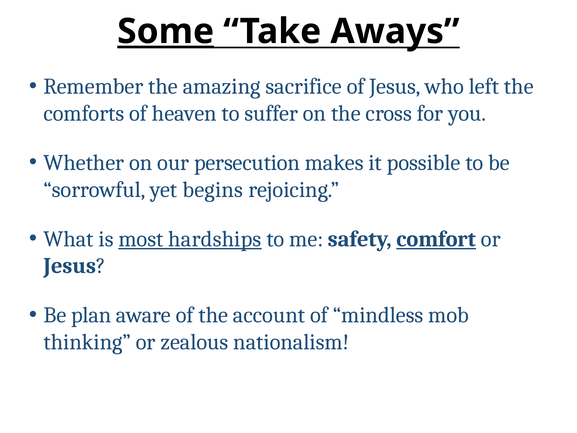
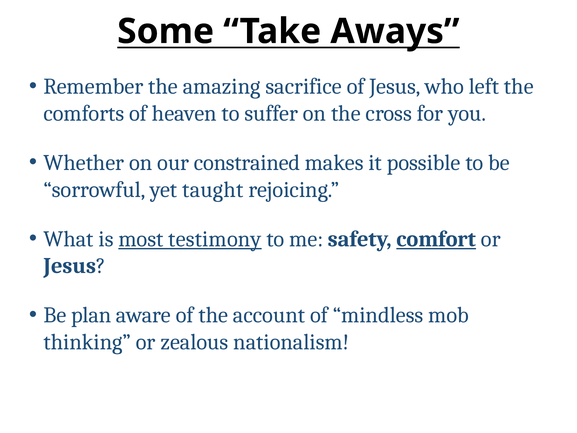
Some underline: present -> none (166, 31)
persecution: persecution -> constrained (247, 163)
begins: begins -> taught (213, 190)
hardships: hardships -> testimony (215, 239)
